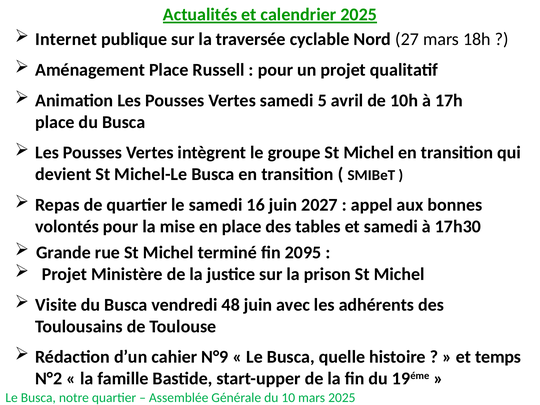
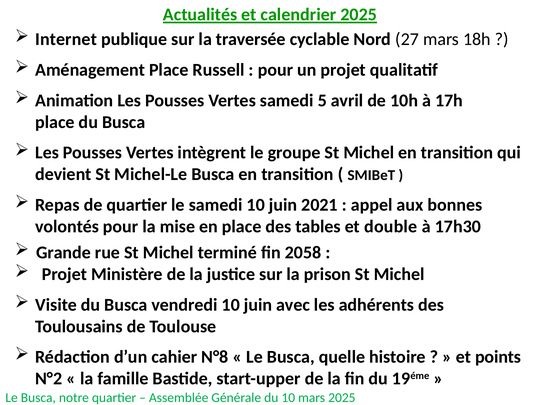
samedi 16: 16 -> 10 (256, 205)
2027: 2027 -> 2021 (319, 205)
et samedi: samedi -> double (391, 226)
2095: 2095 -> 2058 (303, 253)
vendredi 48: 48 -> 10 (231, 305)
N°9: N°9 -> N°8 (215, 357)
temps: temps -> points (498, 357)
